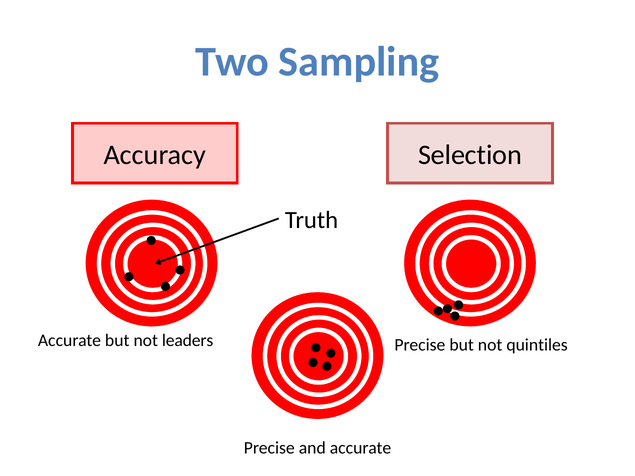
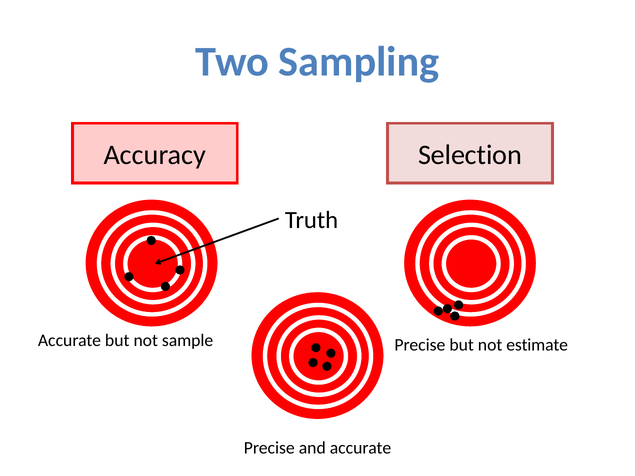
leaders: leaders -> sample (188, 341)
quintiles: quintiles -> estimate (537, 345)
